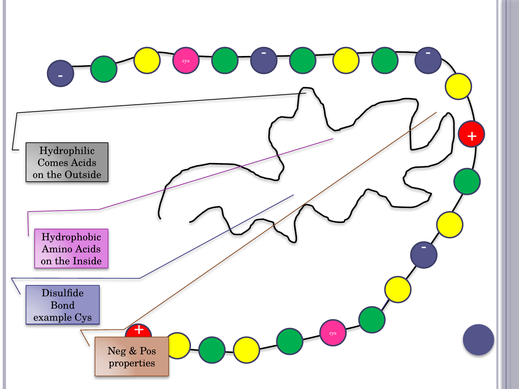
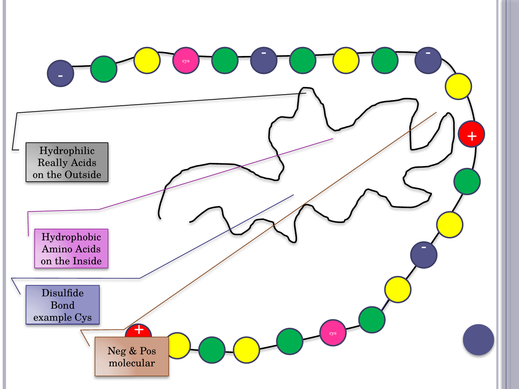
Comes: Comes -> Really (53, 163)
properties: properties -> molecular (132, 364)
